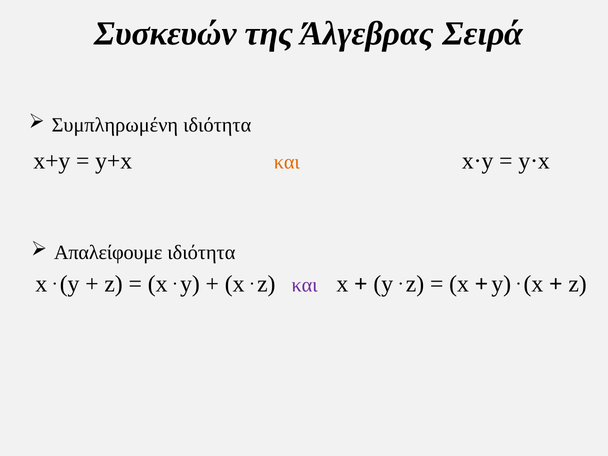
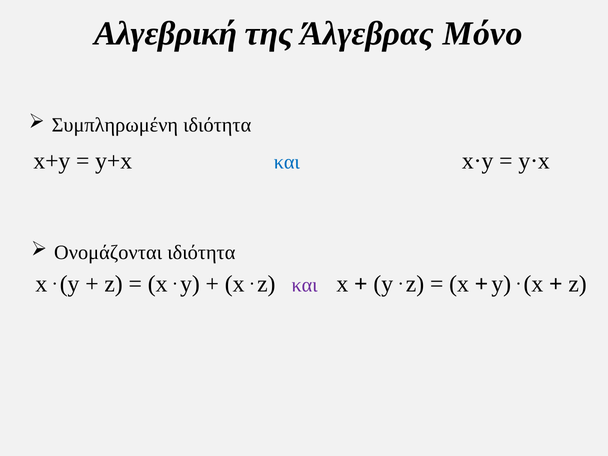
Συσκευών: Συσκευών -> Αλγεβρική (166, 33)
Σειρά: Σειρά -> Μόνο (483, 33)
και colour: orange -> blue (287, 162)
Απαλείφουμε: Απαλείφουμε -> Ονομάζονται (108, 252)
